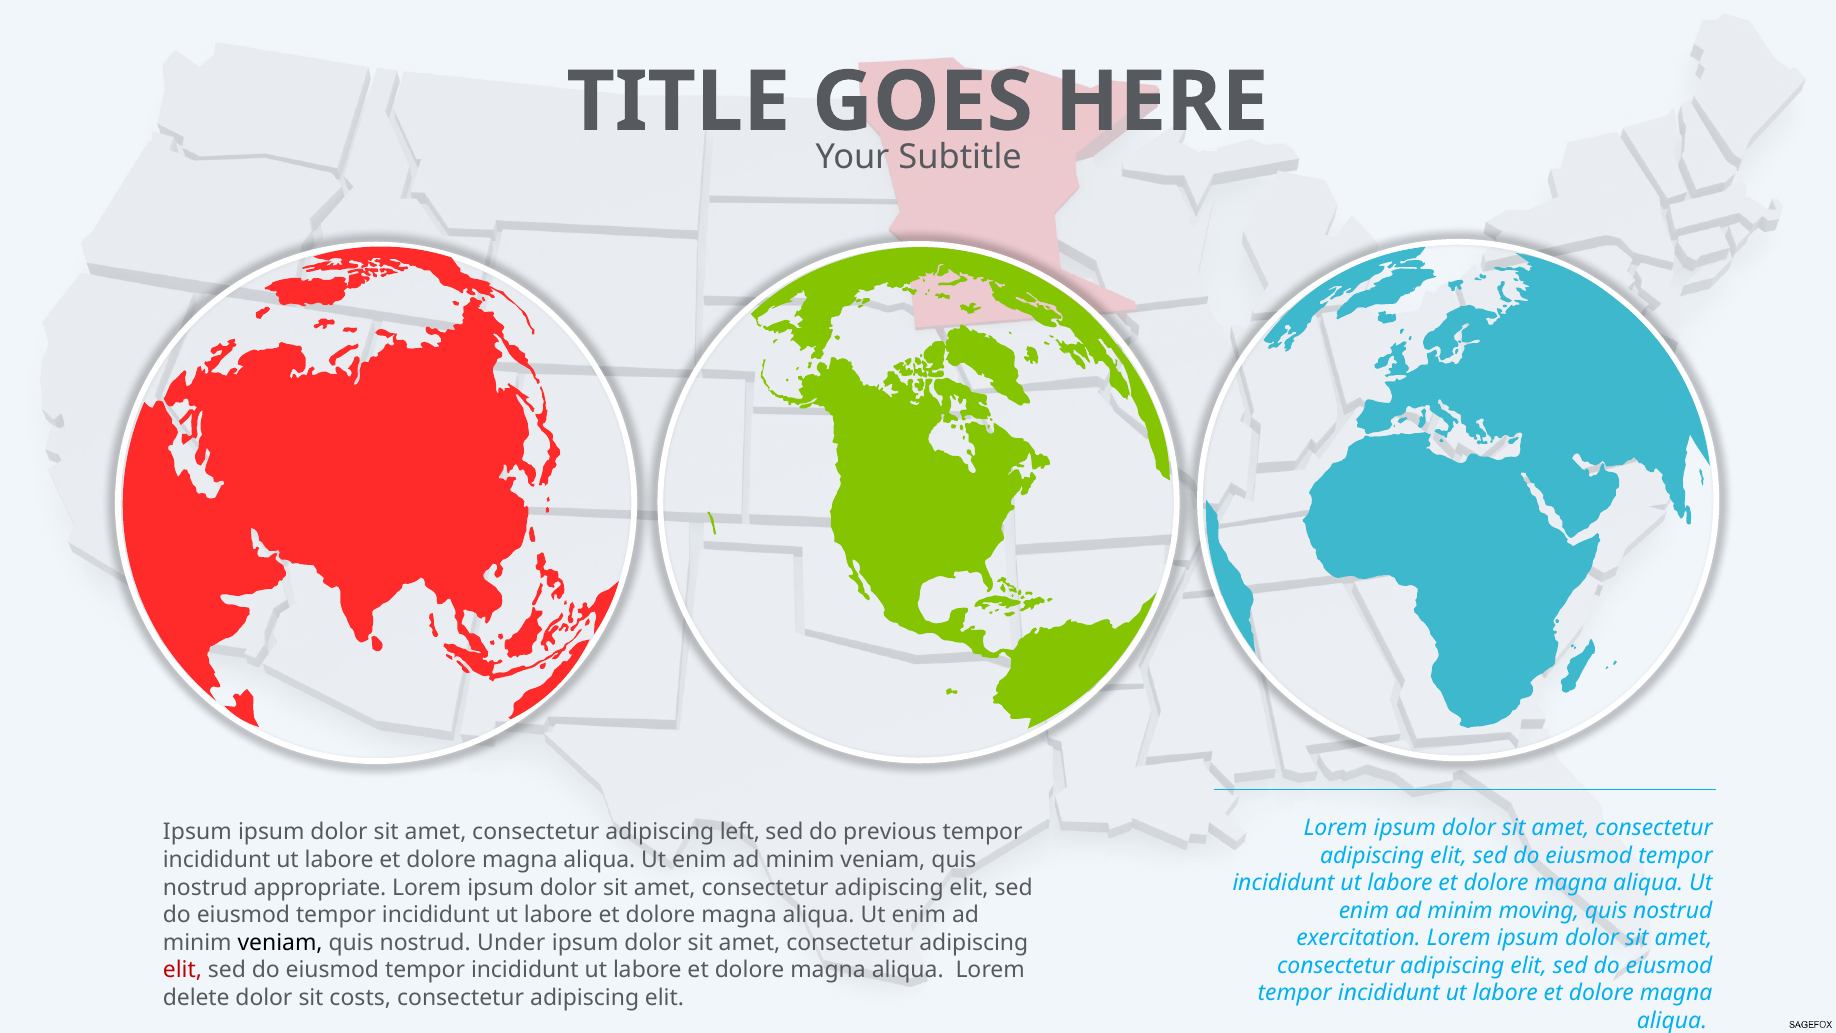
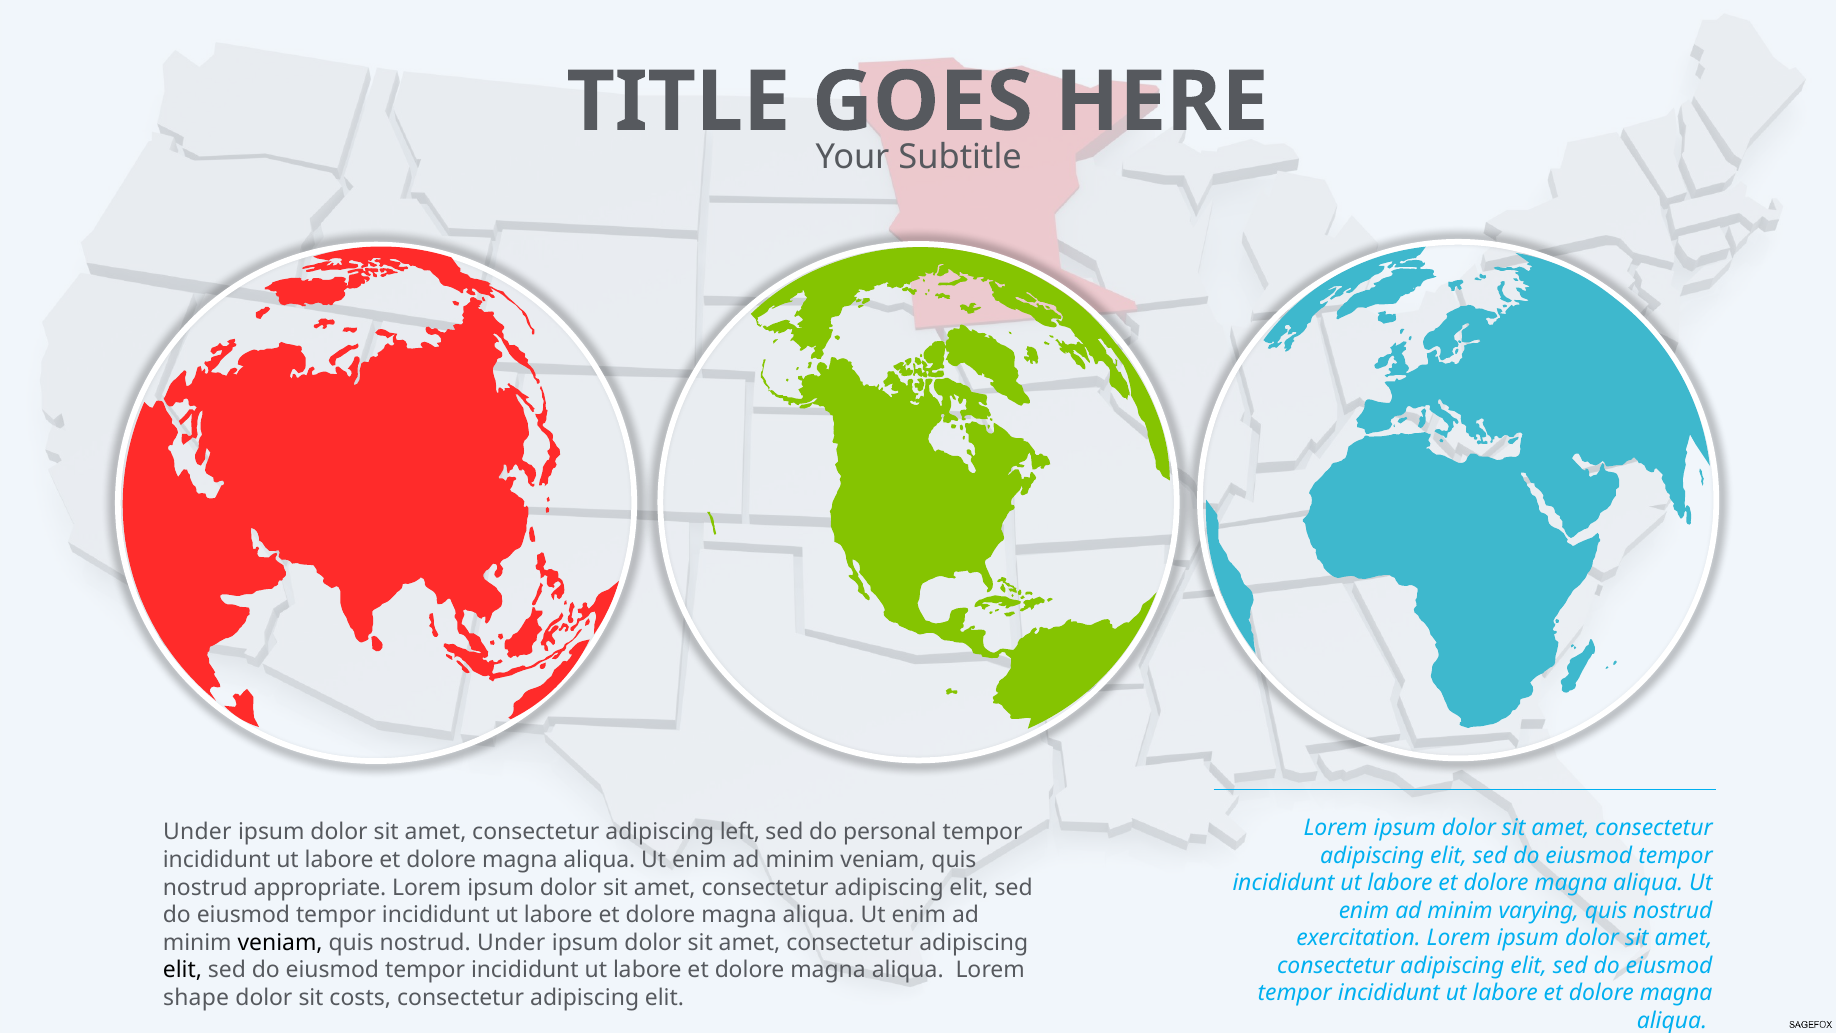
Ipsum: Ipsum -> Under (197, 832)
previous: previous -> personal (890, 832)
moving: moving -> varying (1539, 911)
elit colour: red -> black (182, 970)
delete: delete -> shape (196, 997)
